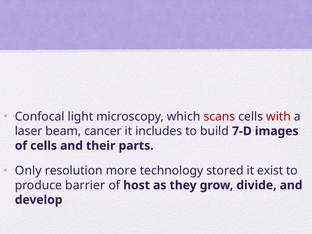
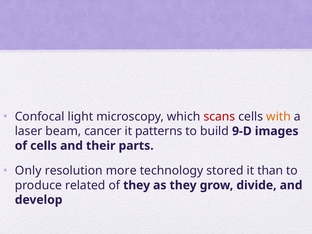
with colour: red -> orange (279, 117)
includes: includes -> patterns (159, 131)
7-D: 7-D -> 9-D (242, 131)
exist: exist -> than (270, 171)
barrier: barrier -> related (85, 185)
of host: host -> they (137, 185)
